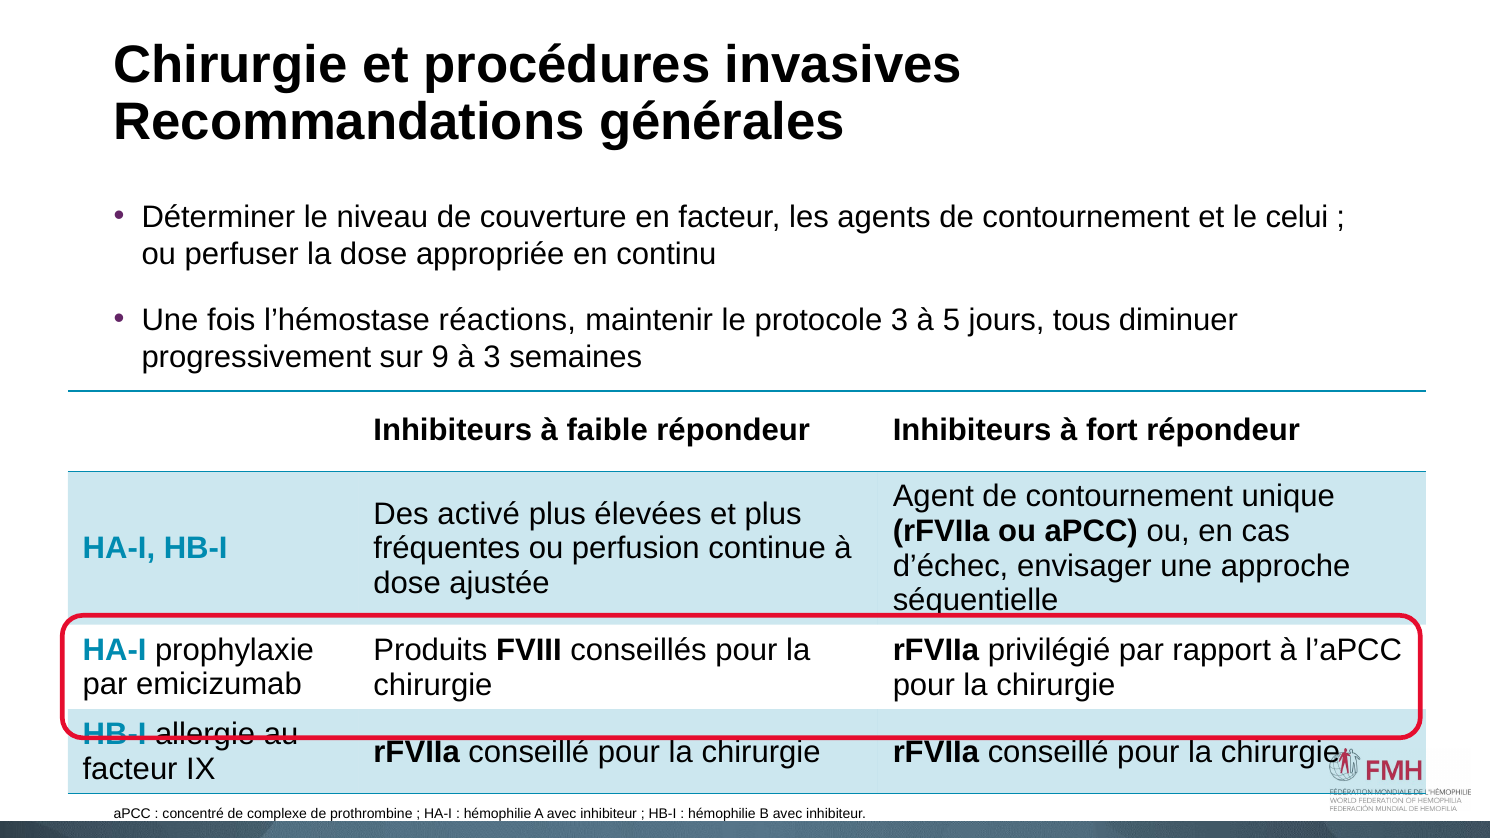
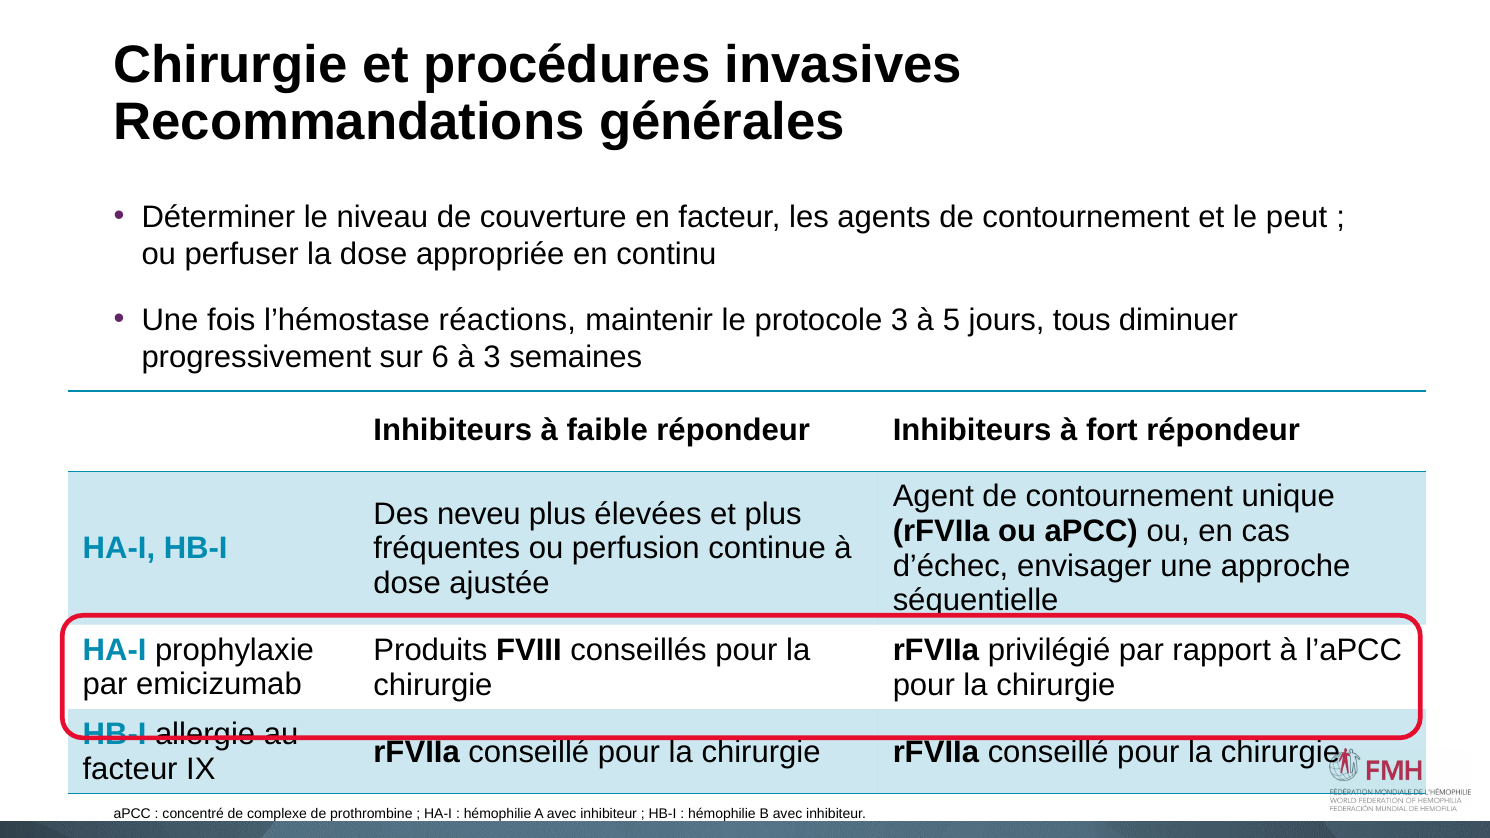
celui: celui -> peut (1297, 217)
9: 9 -> 6 (440, 357)
activé: activé -> neveu (479, 514)
